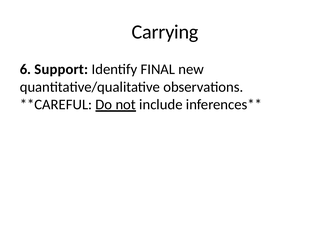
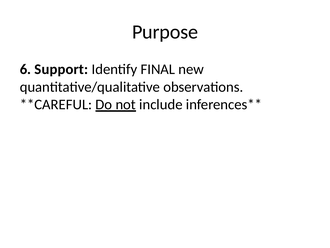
Carrying: Carrying -> Purpose (165, 32)
